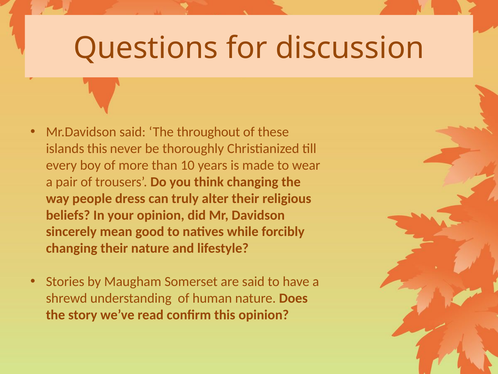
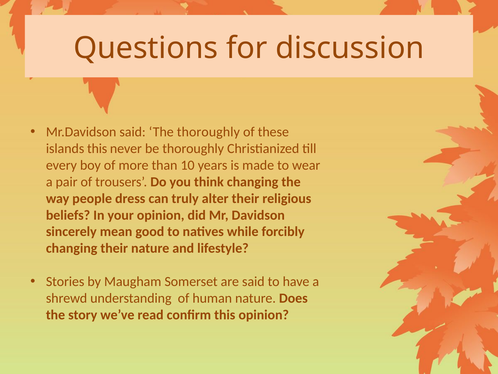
The throughout: throughout -> thoroughly (208, 132)
